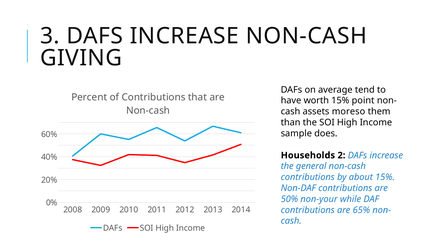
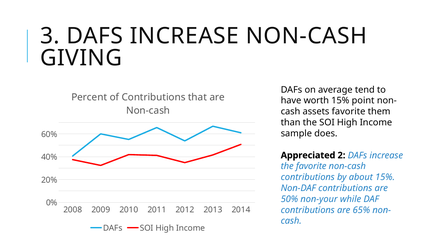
assets moreso: moreso -> favorite (349, 112)
Households: Households -> Appreciated (308, 156)
the general: general -> favorite (311, 167)
